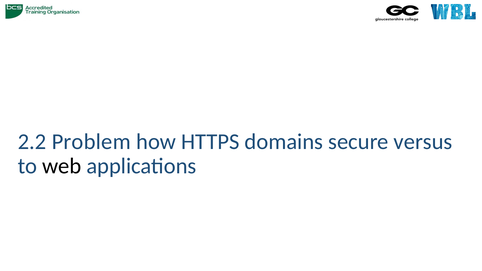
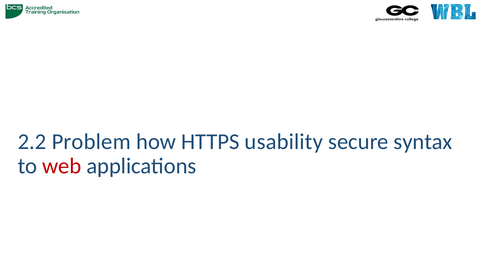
domains: domains -> usability (284, 142)
versus: versus -> syntax (423, 142)
web colour: black -> red (62, 166)
